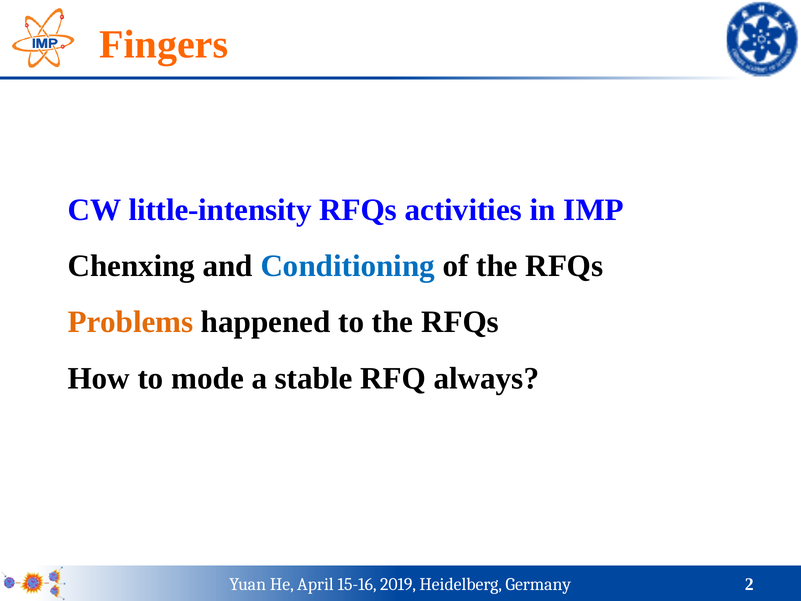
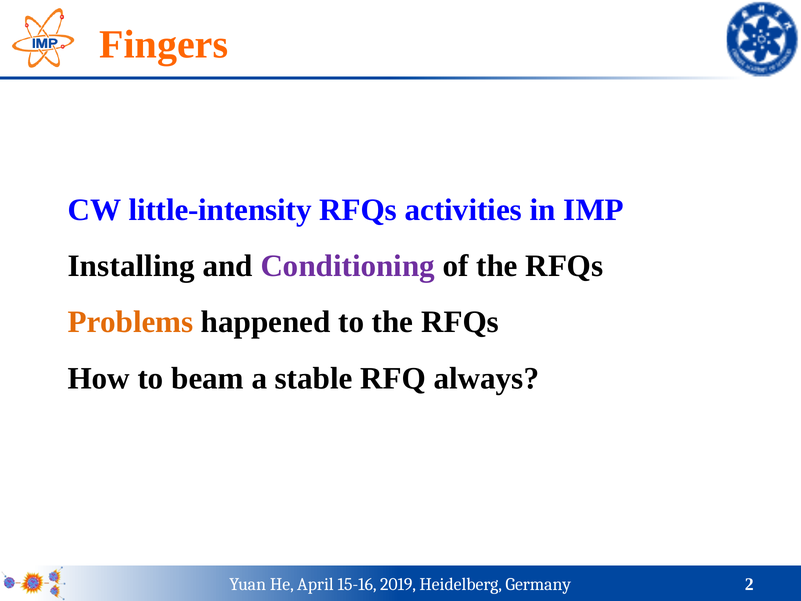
Chenxing: Chenxing -> Installing (131, 266)
Conditioning colour: blue -> purple (348, 266)
mode: mode -> beam (208, 378)
